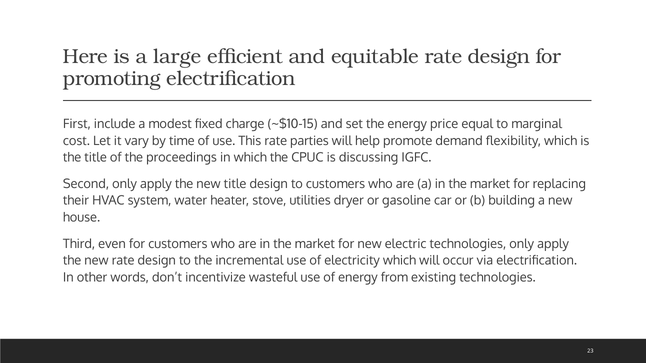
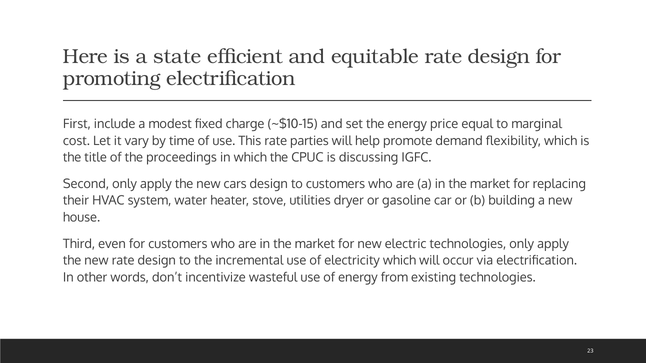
large: large -> state (177, 57)
new title: title -> cars (235, 184)
